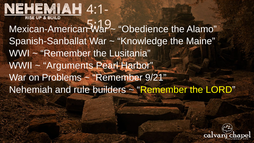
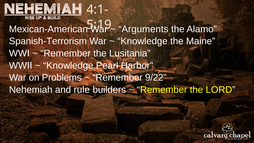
Obedience: Obedience -> Arguments (143, 29)
Spanish-Sanballat: Spanish-Sanballat -> Spanish-Terrorism (48, 41)
Arguments: Arguments -> Knowledge (68, 65)
9/21: 9/21 -> 9/22 (156, 78)
